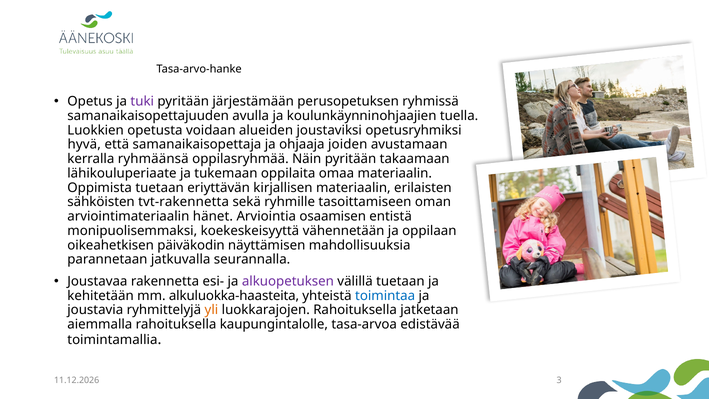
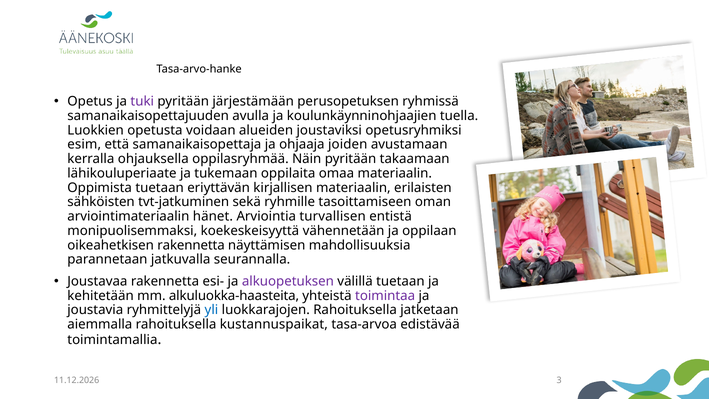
hyvä: hyvä -> esim (84, 144)
ryhmäänsä: ryhmäänsä -> ohjauksella (153, 159)
tvt-rakennetta: tvt-rakennetta -> tvt-jatkuminen (184, 202)
osaamisen: osaamisen -> turvallisen (333, 216)
oikeahetkisen päiväkodin: päiväkodin -> rakennetta (191, 245)
toimintaa colour: blue -> purple (385, 295)
yli colour: orange -> blue (211, 310)
kaupungintalolle: kaupungintalolle -> kustannuspaikat (274, 324)
